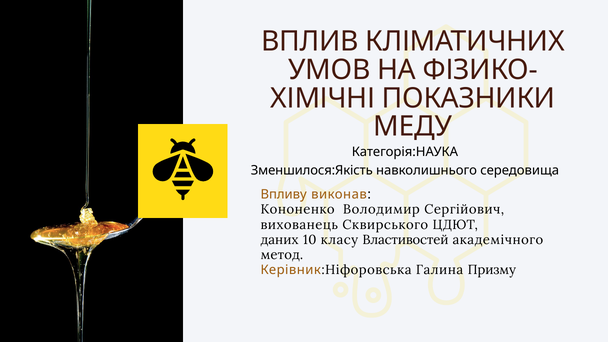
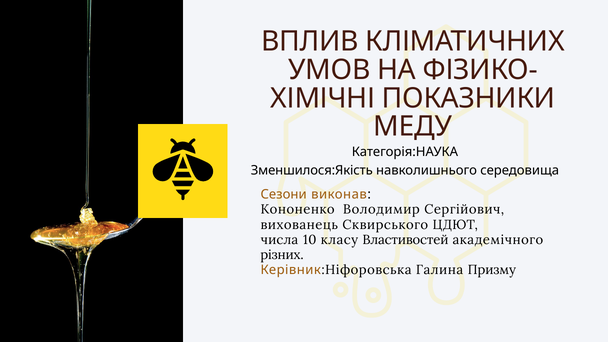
Впливу: Впливу -> Сезони (284, 195)
даних: даних -> числа (279, 240)
метод: метод -> різних (282, 255)
